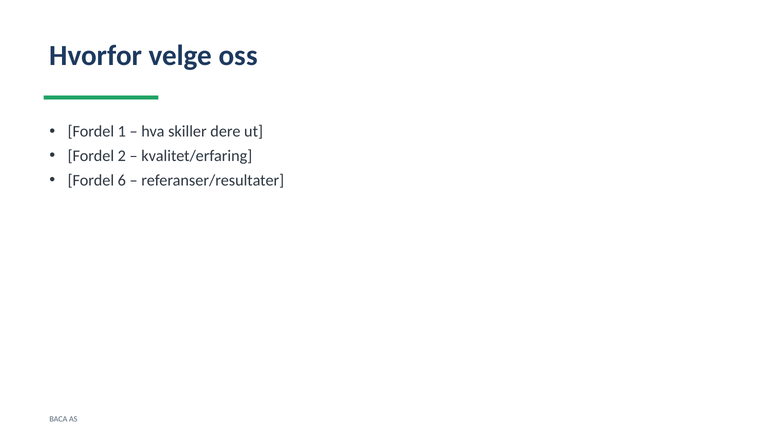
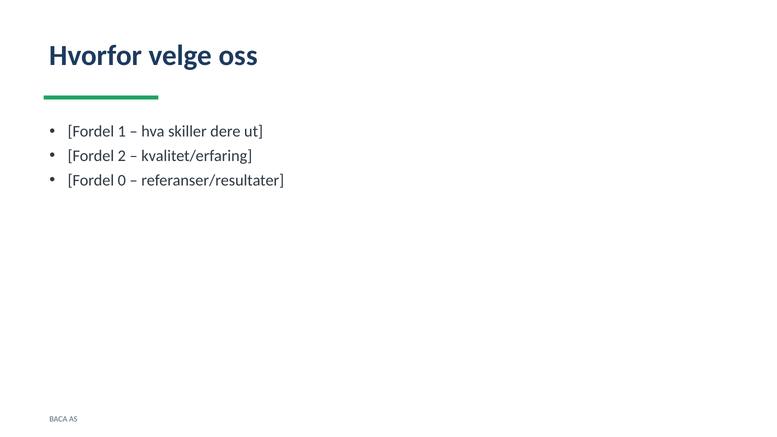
6: 6 -> 0 (122, 180)
